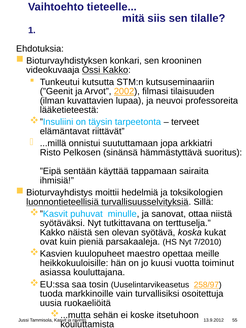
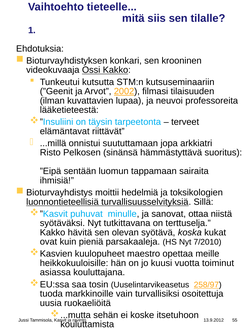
käyttää: käyttää -> luomun (114, 171)
näistä: näistä -> hävitä (80, 232)
